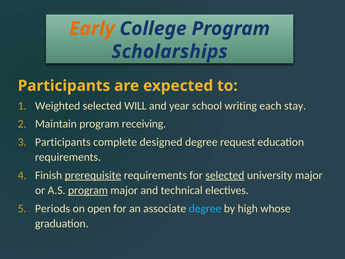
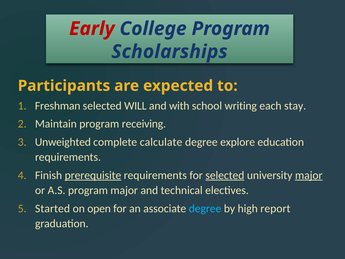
Early colour: orange -> red (92, 29)
Weighted: Weighted -> Freshman (58, 106)
year: year -> with (179, 106)
Participants: Participants -> Unweighted (63, 142)
designed: designed -> calculate (161, 142)
request: request -> explore (238, 142)
major underline: none -> present (309, 175)
program underline: present -> none (88, 190)
Periods: Periods -> Started (53, 208)
whose: whose -> report (275, 208)
